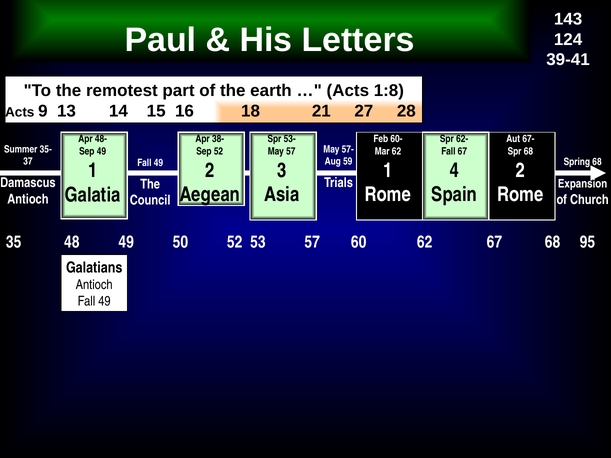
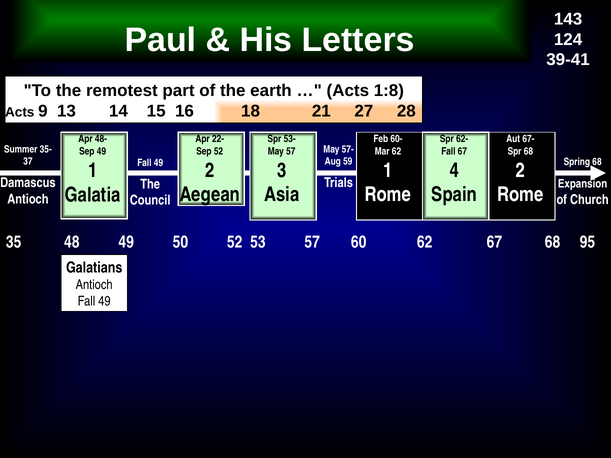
38-: 38- -> 22- (218, 139)
